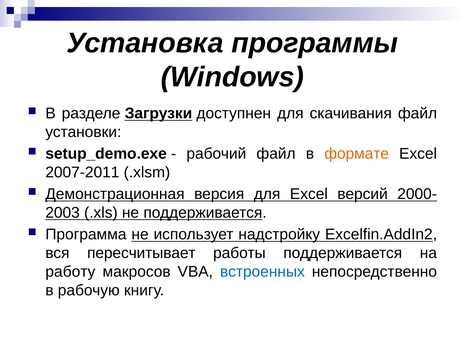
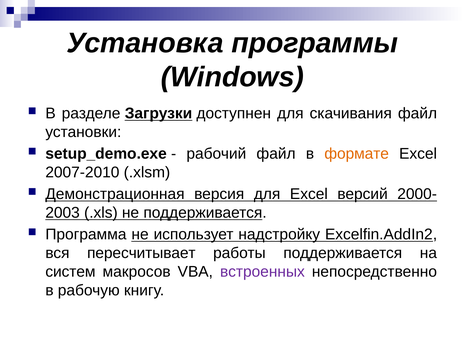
2007-2011: 2007-2011 -> 2007-2010 (82, 172)
работу: работу -> систем (70, 272)
встроенных colour: blue -> purple (262, 272)
